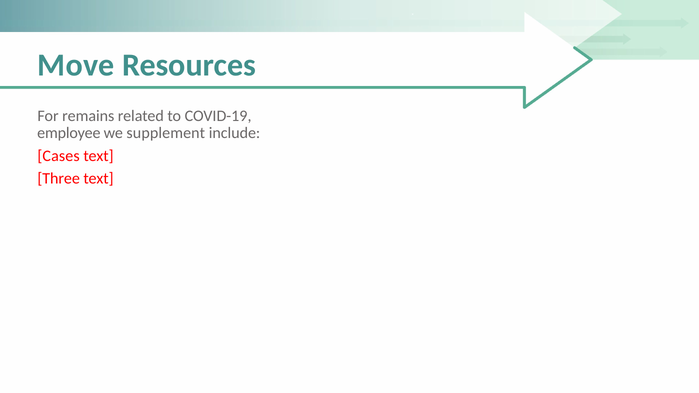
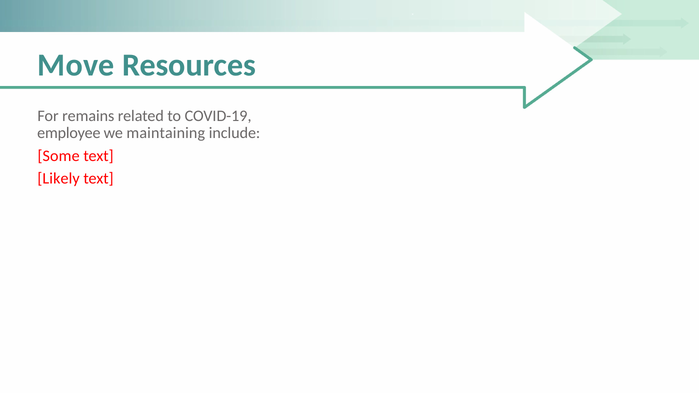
supplement: supplement -> maintaining (166, 133)
Cases: Cases -> Some (59, 156)
Three: Three -> Likely (59, 179)
